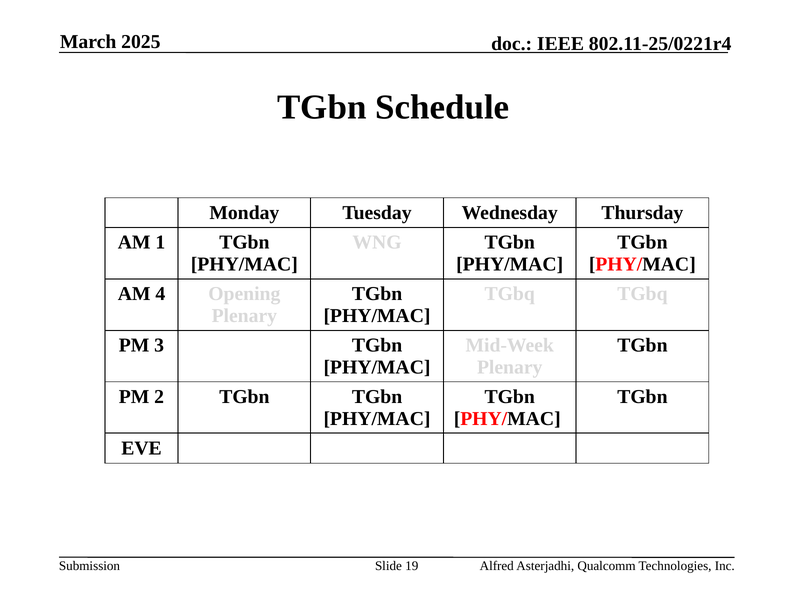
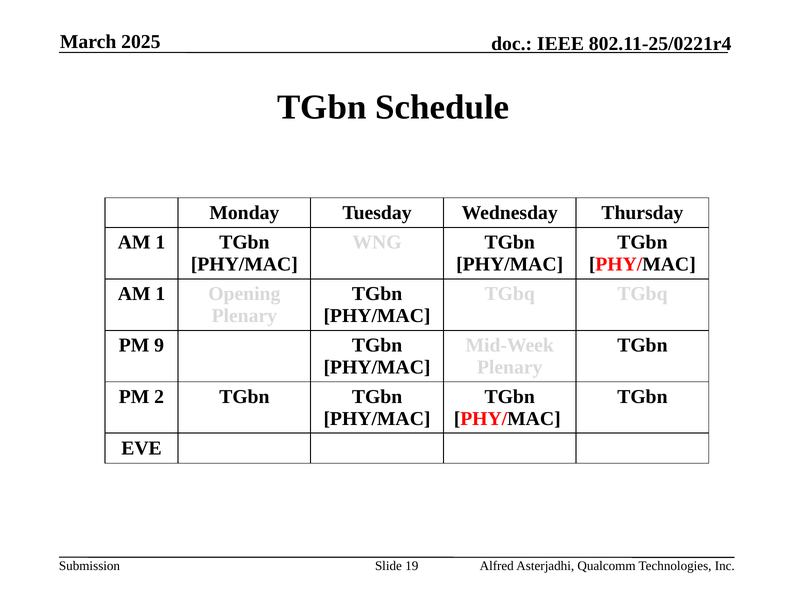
4: 4 -> 1 (160, 294)
3: 3 -> 9 (159, 345)
